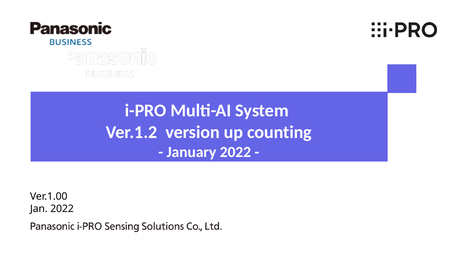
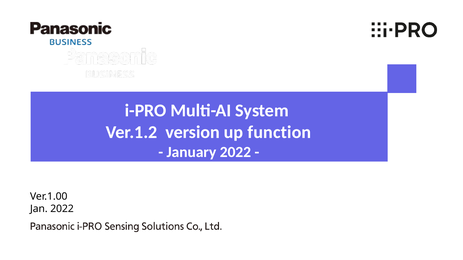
counting: counting -> function (279, 132)
